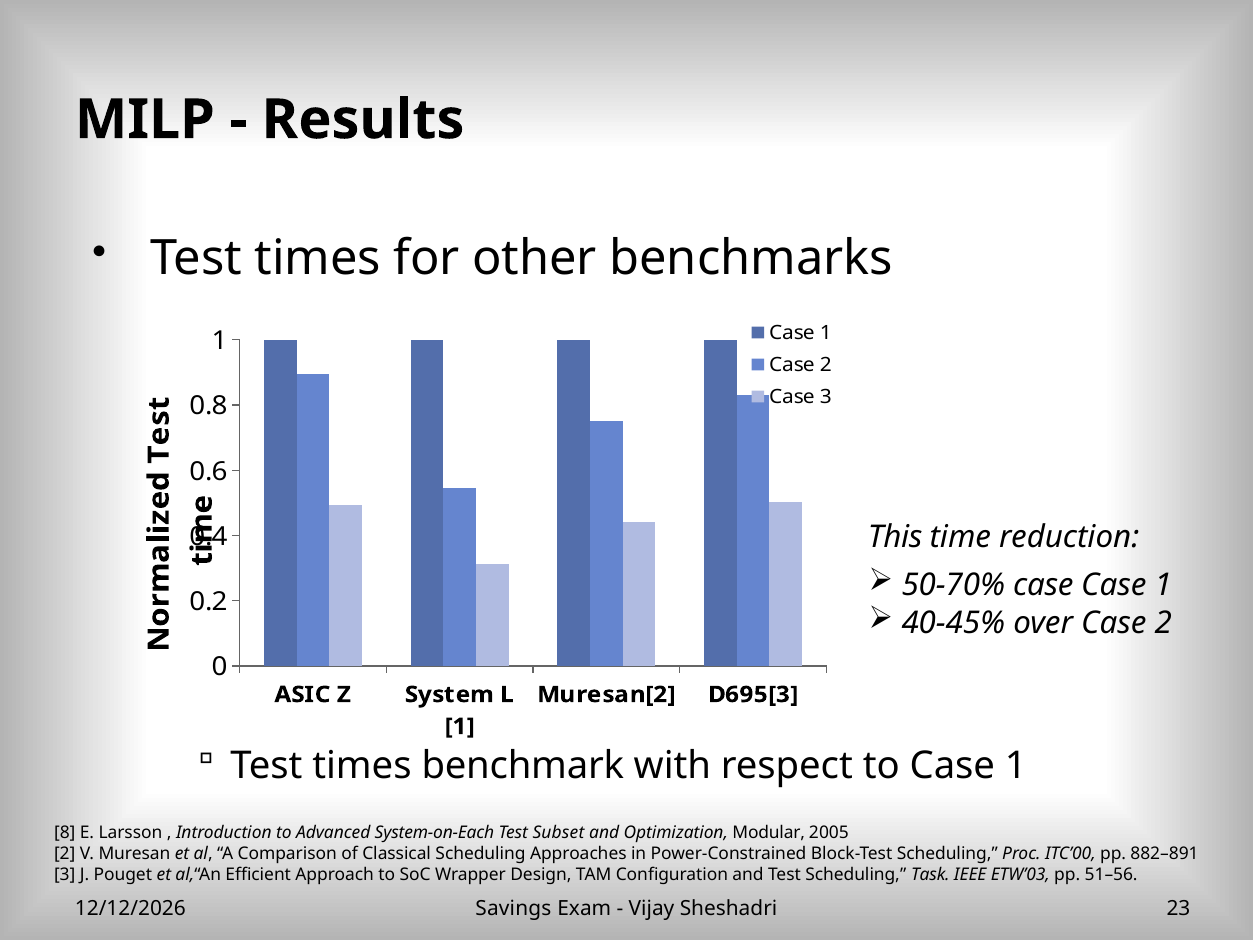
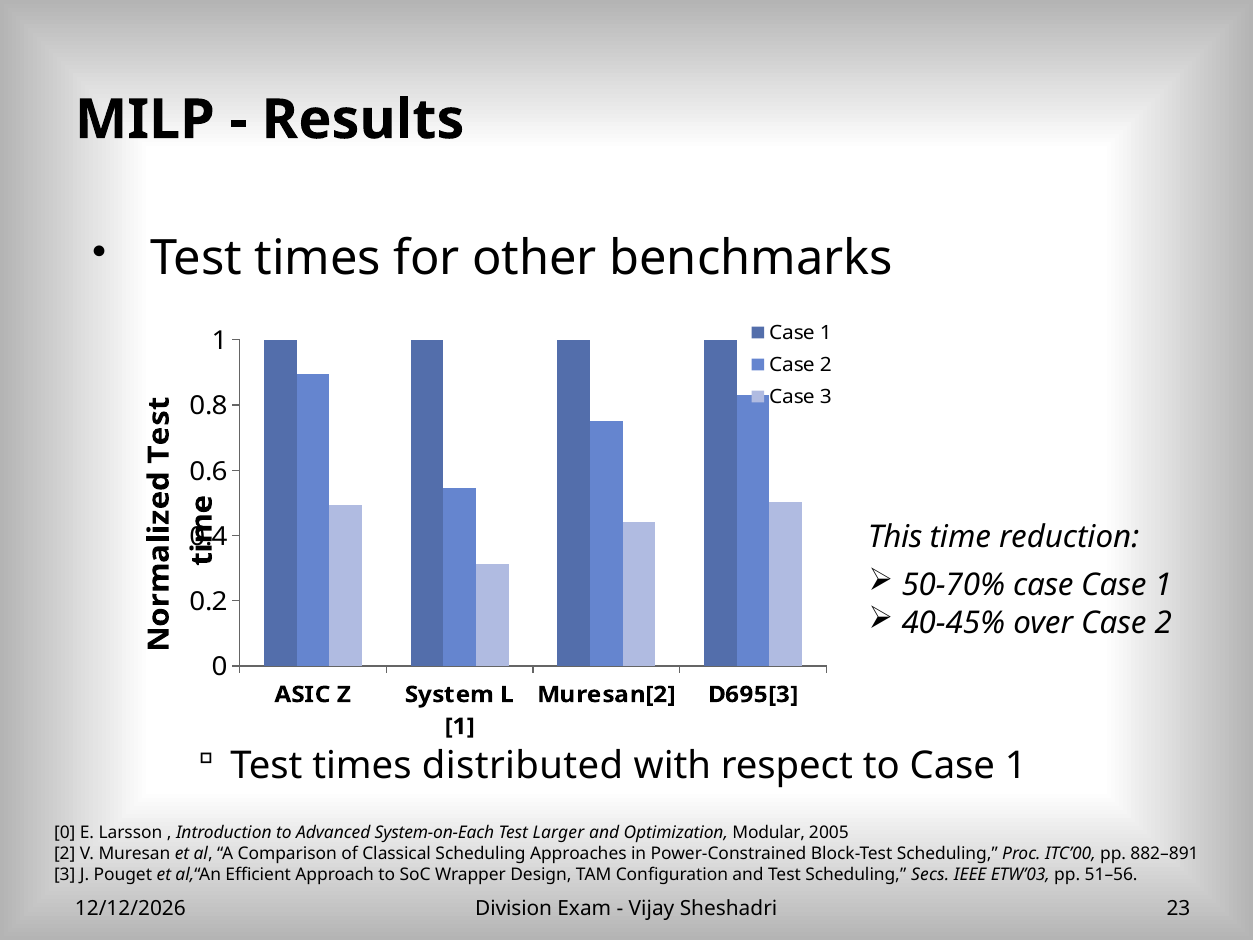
benchmark: benchmark -> distributed (523, 765)
8: 8 -> 0 (65, 832)
Subset: Subset -> Larger (558, 832)
Task: Task -> Secs (930, 874)
Savings: Savings -> Division (514, 909)
